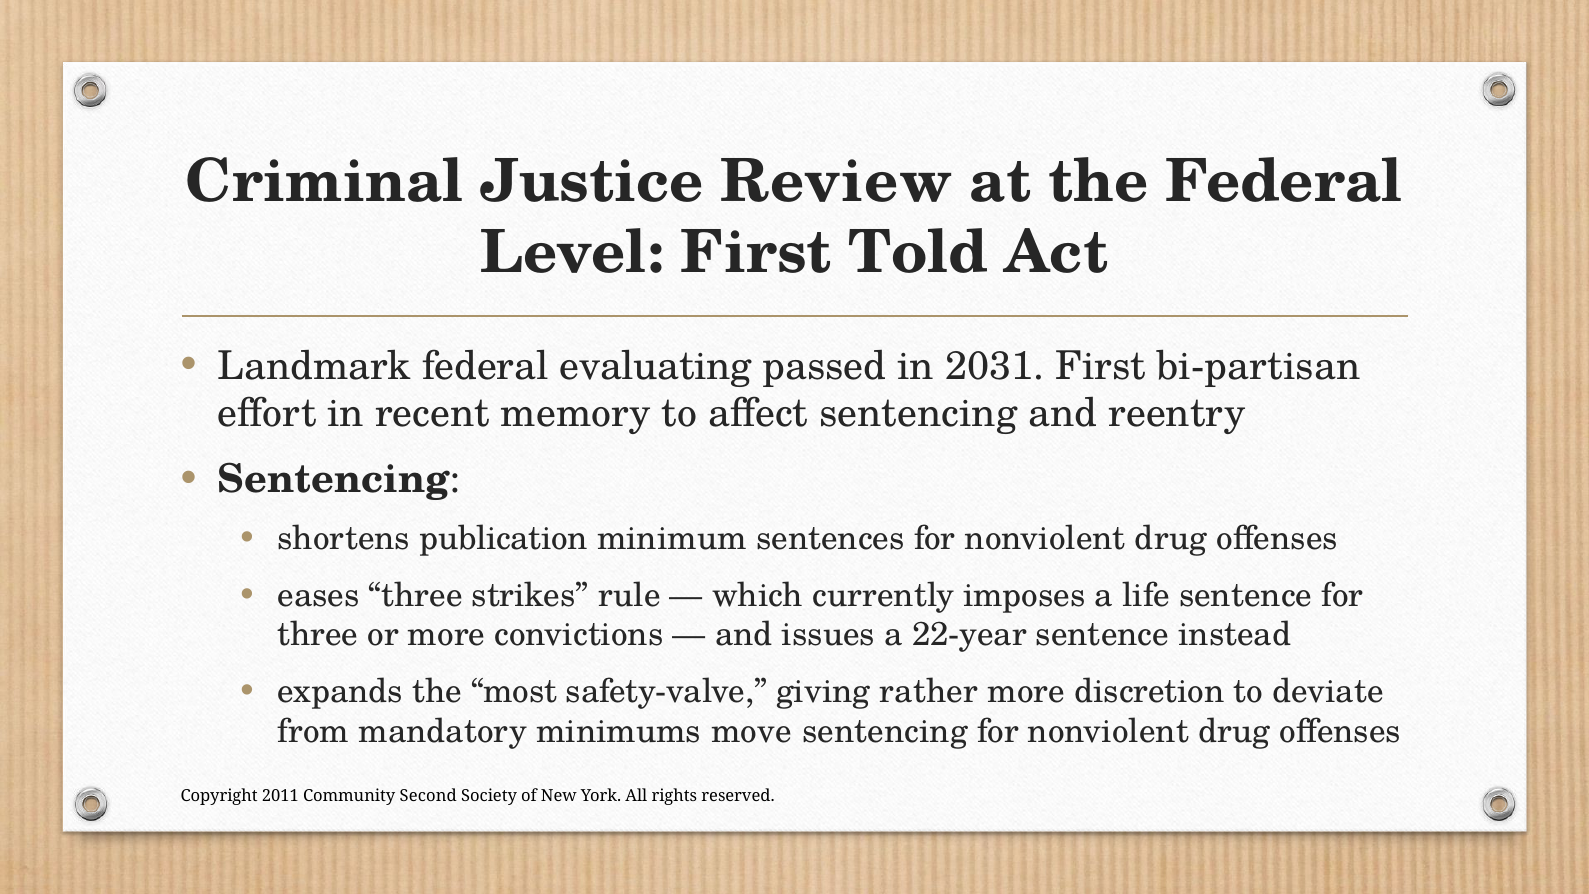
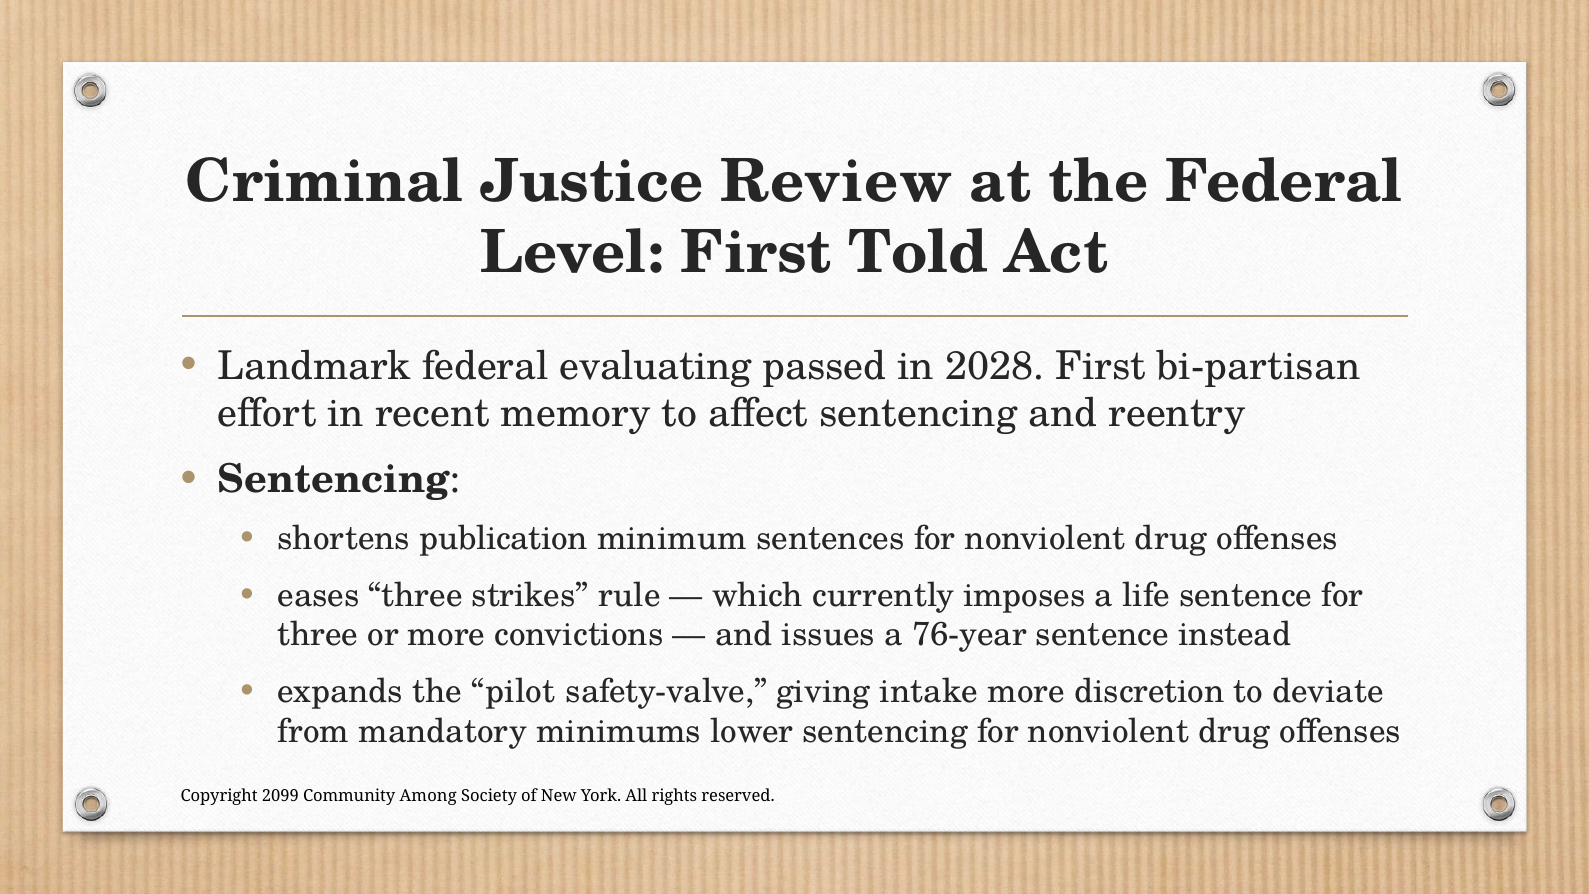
2031: 2031 -> 2028 (995, 366)
22-year: 22-year -> 76-year (969, 635)
most: most -> pilot (514, 691)
rather: rather -> intake (929, 691)
move: move -> lower (752, 731)
2011: 2011 -> 2099 (280, 796)
Second: Second -> Among (428, 796)
